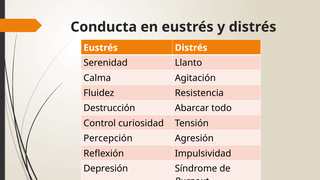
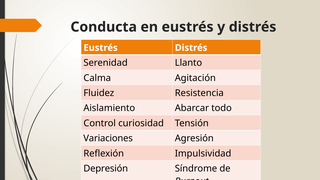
Destrucción: Destrucción -> Aislamiento (109, 108)
Percepción: Percepción -> Variaciones (108, 138)
